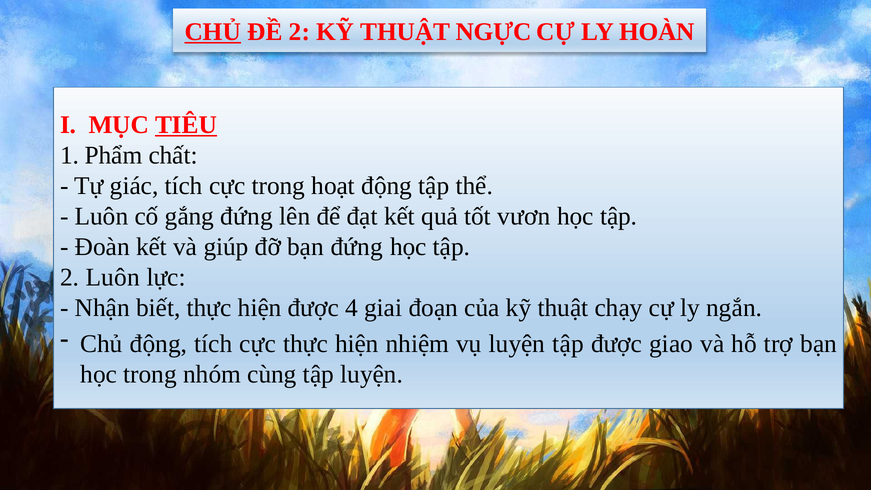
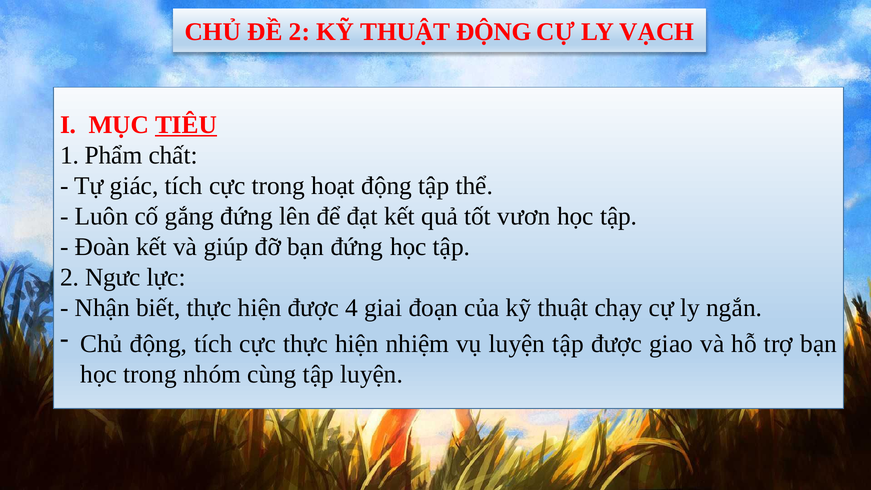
CHỦ underline: present -> none (213, 32)
NGỰC: NGỰC -> ĐỘNG (494, 32)
HOÀN: HOÀN -> VẠCH (657, 32)
2 Luôn: Luôn -> Ngưc (113, 277)
